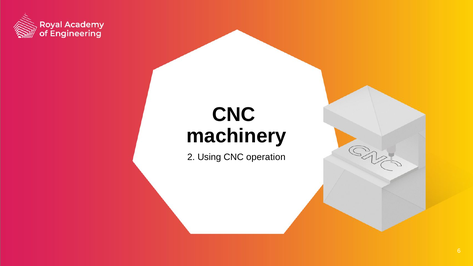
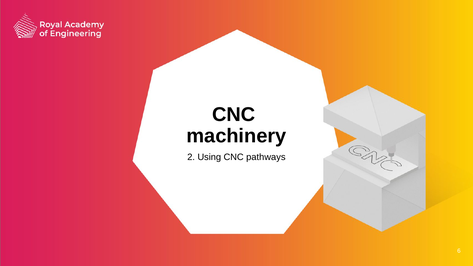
operation: operation -> pathways (266, 157)
